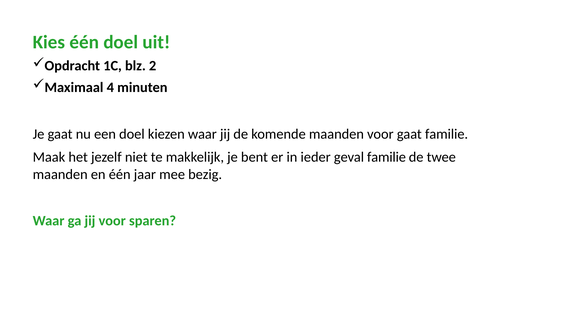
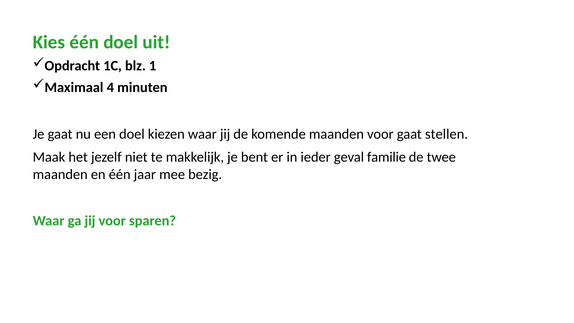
2: 2 -> 1 (153, 66)
gaat familie: familie -> stellen (447, 134)
